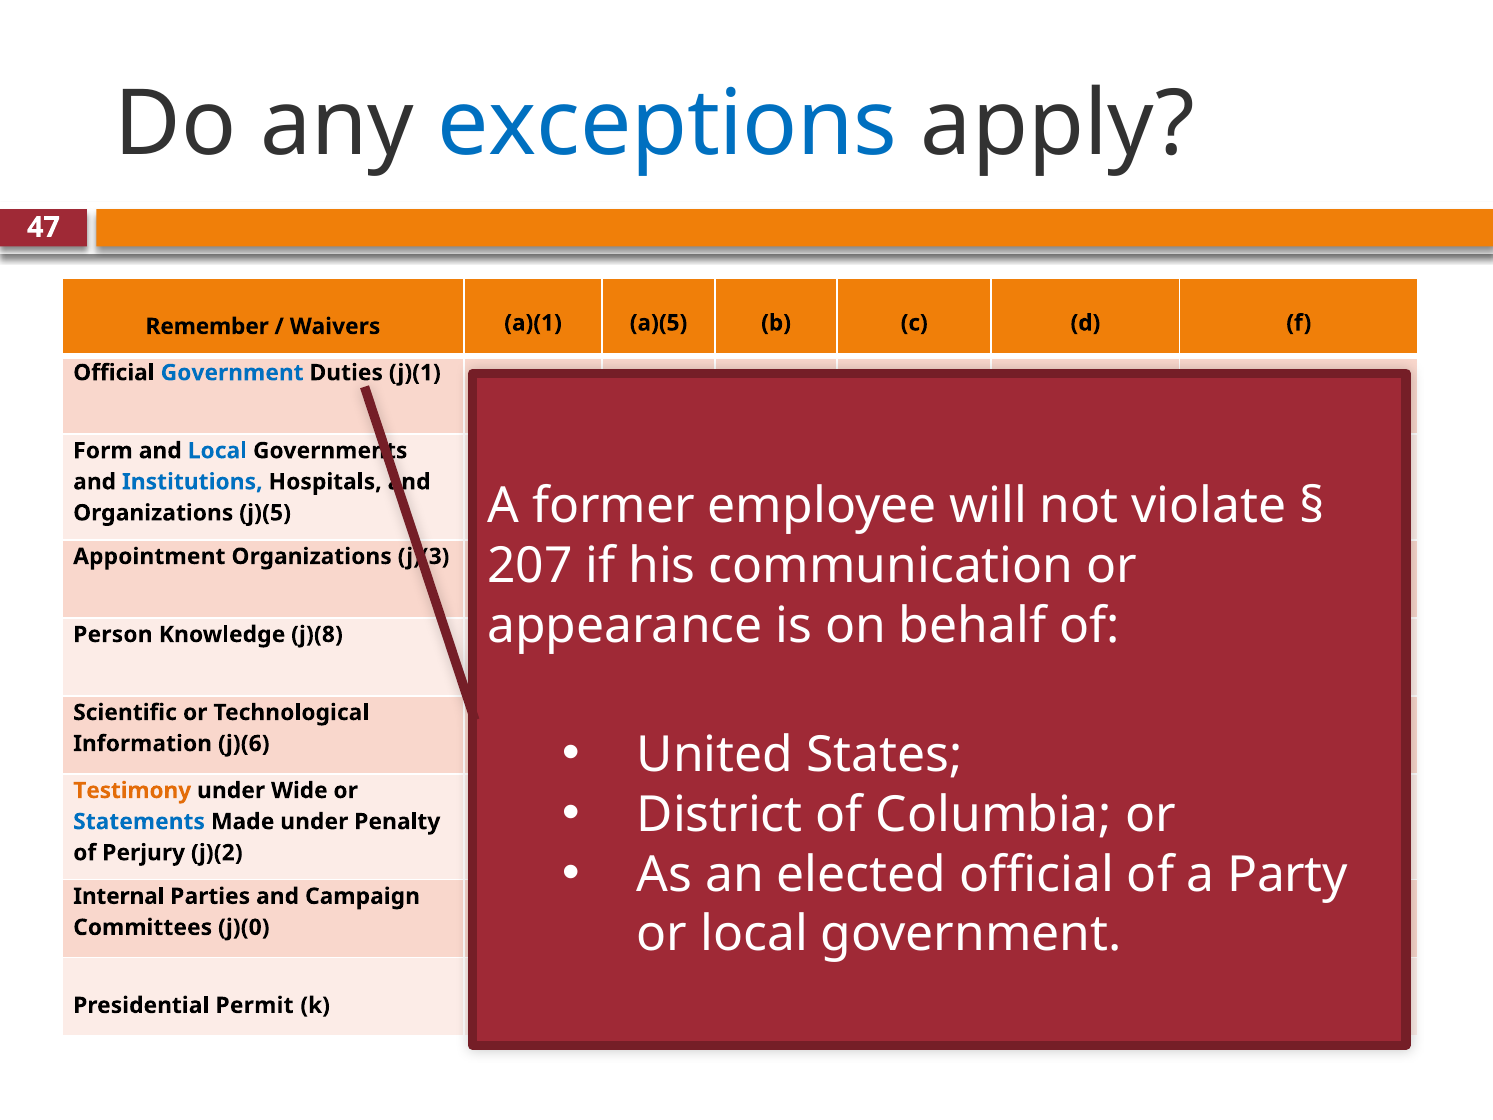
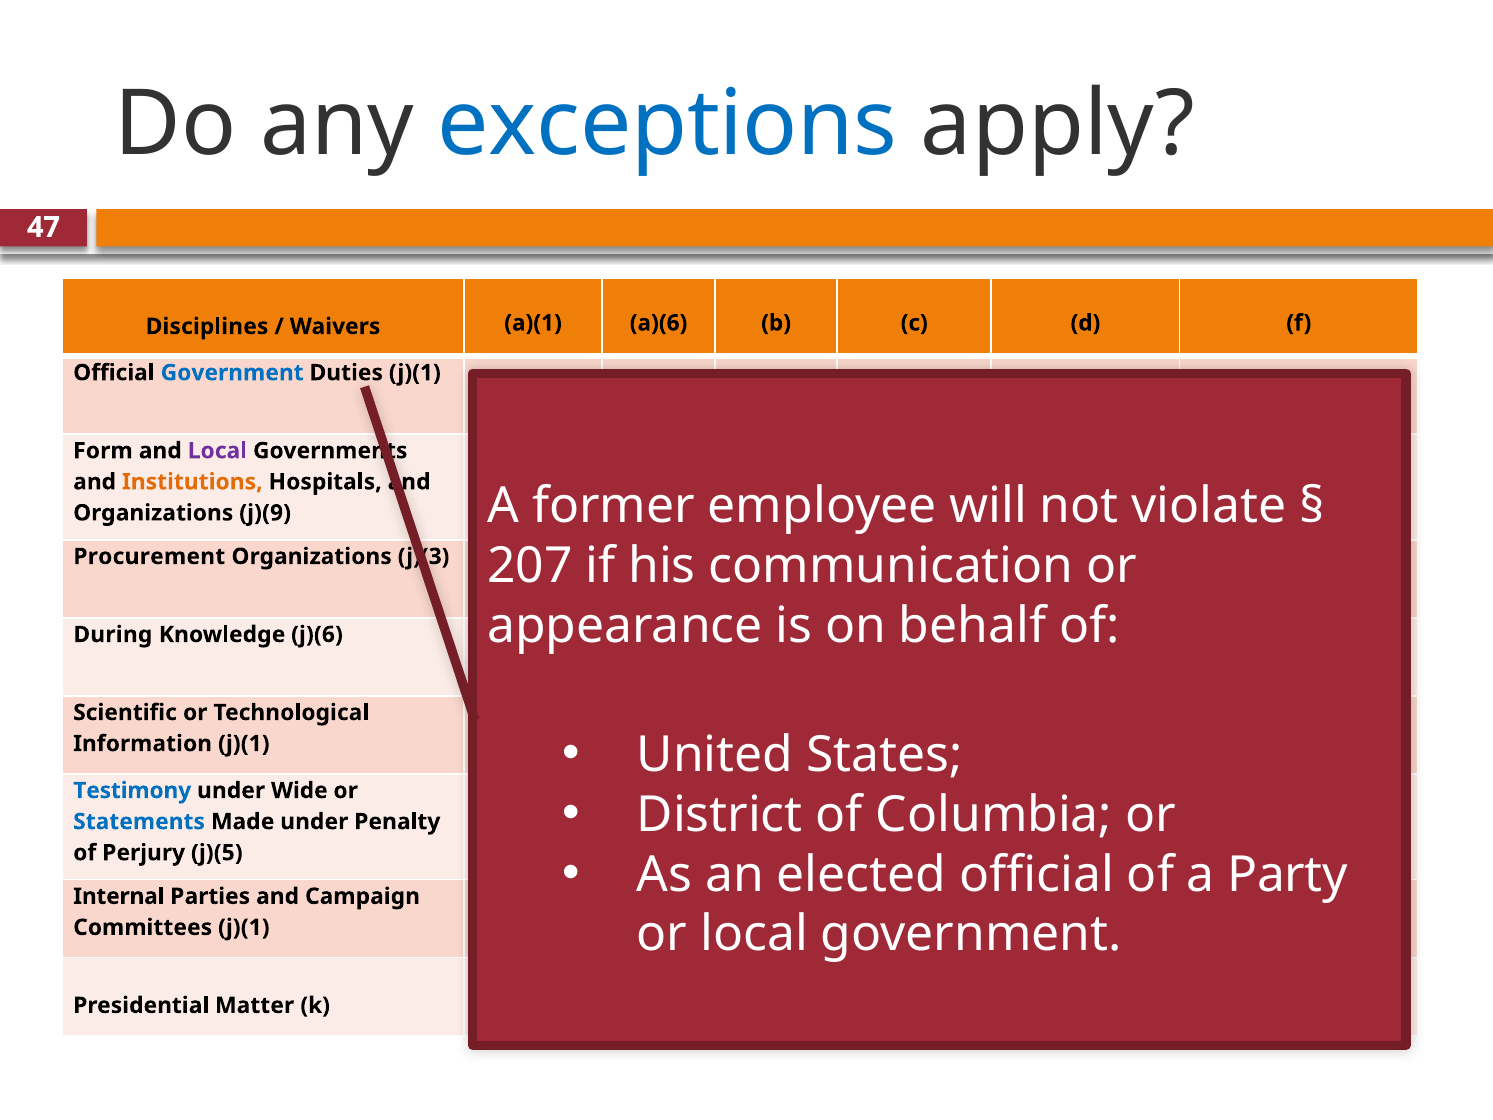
Remember: Remember -> Disciplines (207, 326)
a)(5: a)(5 -> a)(6 (659, 323)
Local colour: blue -> purple (217, 451)
Institutions colour: blue -> orange (192, 482)
j)(5: j)(5 -> j)(9 (265, 513)
Appointment: Appointment -> Procurement (149, 556)
Person: Person -> During (113, 634)
j)(8: j)(8 -> j)(6 (317, 634)
Information j)(6: j)(6 -> j)(1 (244, 744)
Testimony colour: orange -> blue (132, 790)
j)(2: j)(2 -> j)(5 (217, 853)
Committees j)(0: j)(0 -> j)(1 (244, 927)
Permit: Permit -> Matter (255, 1005)
